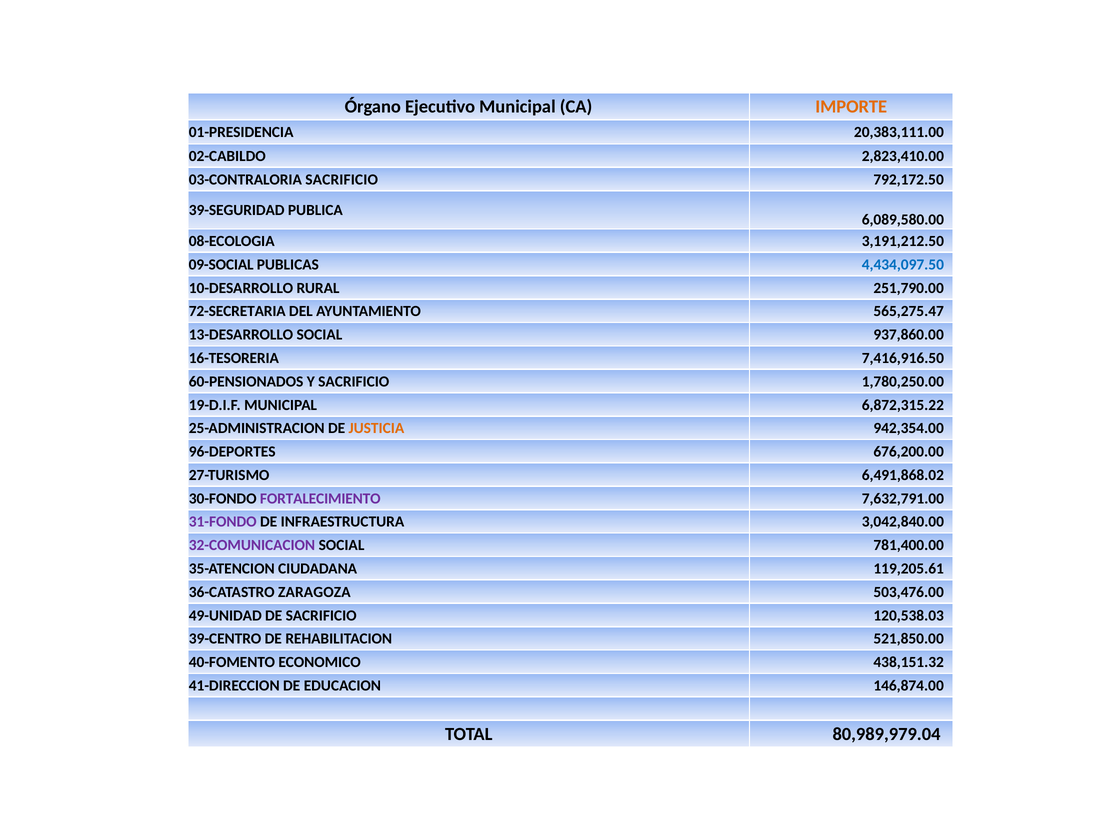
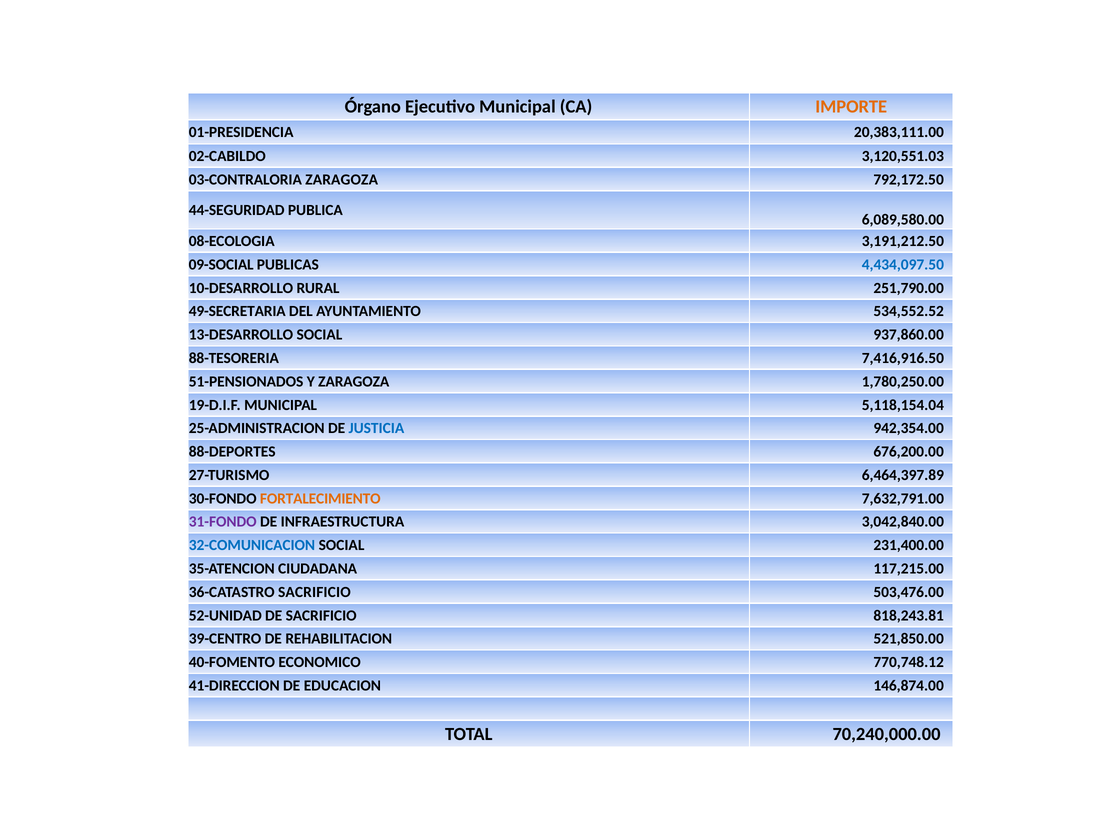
2,823,410.00: 2,823,410.00 -> 3,120,551.03 (903, 156)
03-CONTRALORIA SACRIFICIO: SACRIFICIO -> ZARAGOZA (342, 180)
39-SEGURIDAD: 39-SEGURIDAD -> 44-SEGURIDAD (237, 210)
72-SECRETARIA: 72-SECRETARIA -> 49-SECRETARIA (237, 311)
565,275.47: 565,275.47 -> 534,552.52 (909, 311)
16-TESORERIA: 16-TESORERIA -> 88-TESORERIA (234, 358)
60-PENSIONADOS: 60-PENSIONADOS -> 51-PENSIONADOS (246, 382)
Y SACRIFICIO: SACRIFICIO -> ZARAGOZA (354, 382)
6,872,315.22: 6,872,315.22 -> 5,118,154.04 (903, 405)
JUSTICIA colour: orange -> blue (376, 428)
96-DEPORTES: 96-DEPORTES -> 88-DEPORTES (232, 452)
6,491,868.02: 6,491,868.02 -> 6,464,397.89 (903, 475)
FORTALECIMIENTO colour: purple -> orange (320, 499)
32-COMUNICACION colour: purple -> blue (252, 545)
781,400.00: 781,400.00 -> 231,400.00 (909, 545)
119,205.61: 119,205.61 -> 117,215.00 (909, 569)
36-CATASTRO ZARAGOZA: ZARAGOZA -> SACRIFICIO (314, 592)
49-UNIDAD: 49-UNIDAD -> 52-UNIDAD (225, 616)
120,538.03: 120,538.03 -> 818,243.81 (909, 616)
438,151.32: 438,151.32 -> 770,748.12 (909, 662)
80,989,979.04: 80,989,979.04 -> 70,240,000.00 (887, 734)
